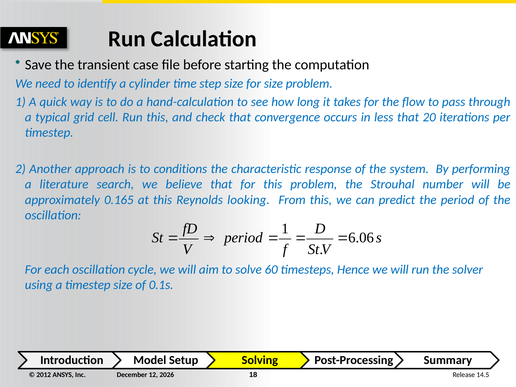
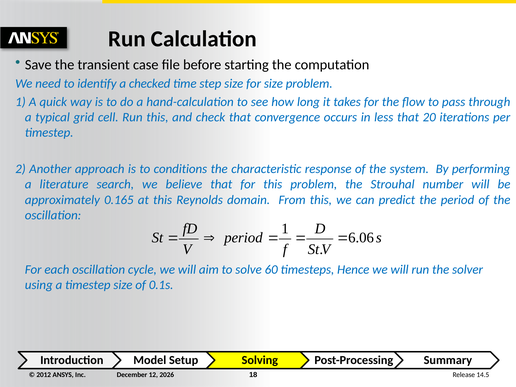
cylinder: cylinder -> checked (150, 84)
looking: looking -> domain (249, 200)
